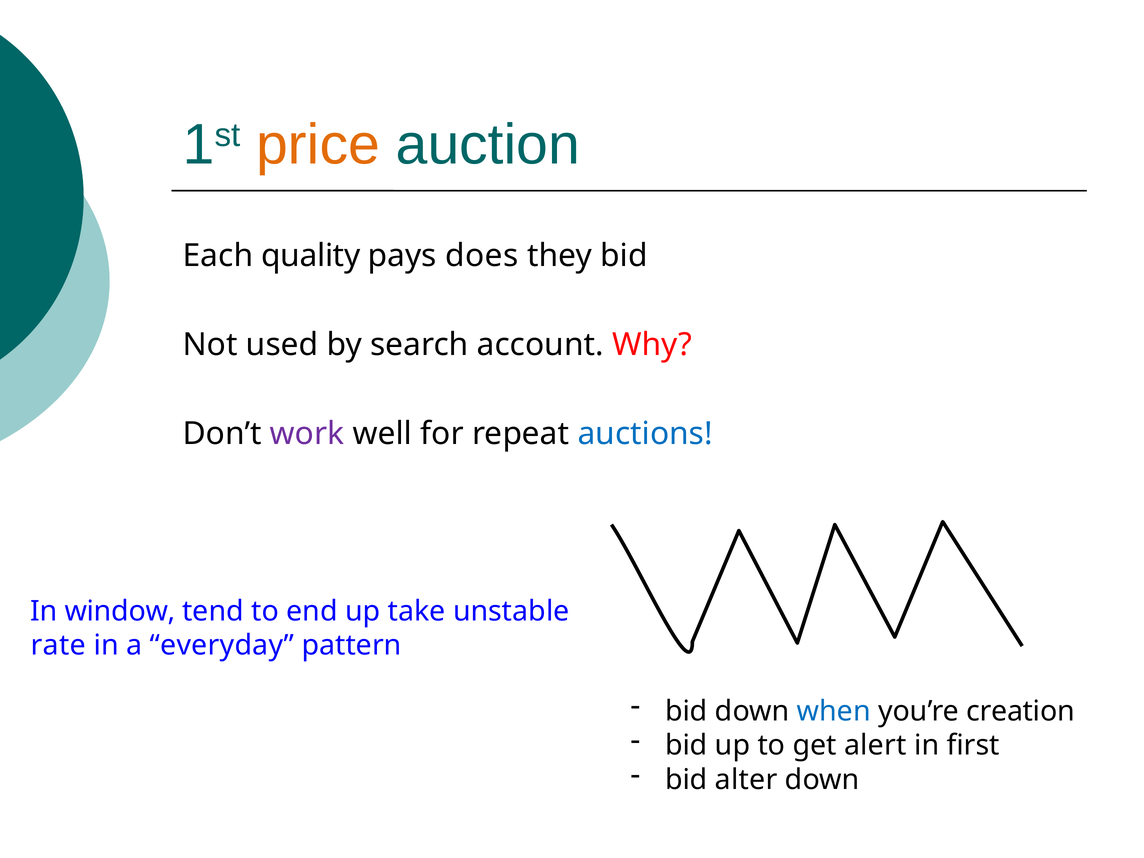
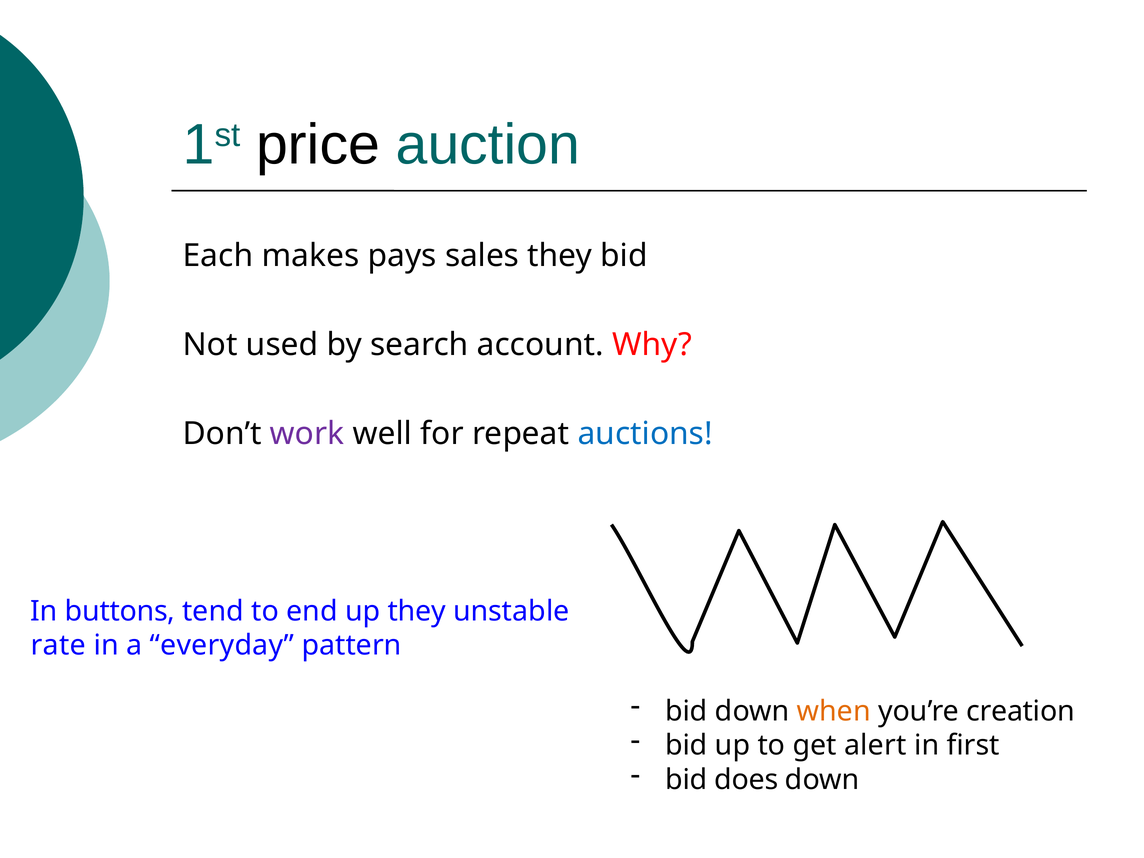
price colour: orange -> black (318, 145)
quality: quality -> makes (310, 256)
does: does -> sales (482, 256)
window: window -> buttons (120, 611)
up take: take -> they (417, 611)
when colour: blue -> orange (834, 711)
alter: alter -> does (746, 780)
